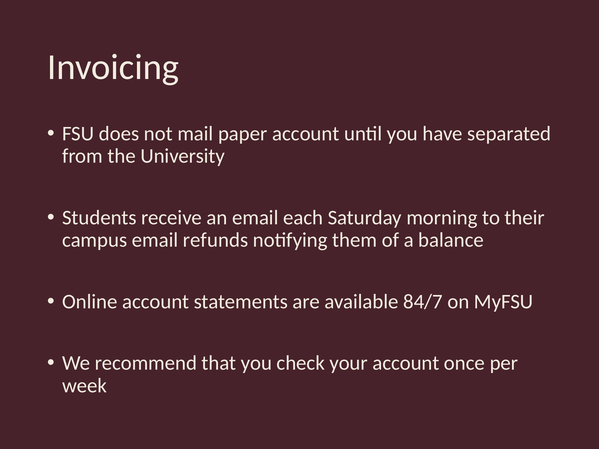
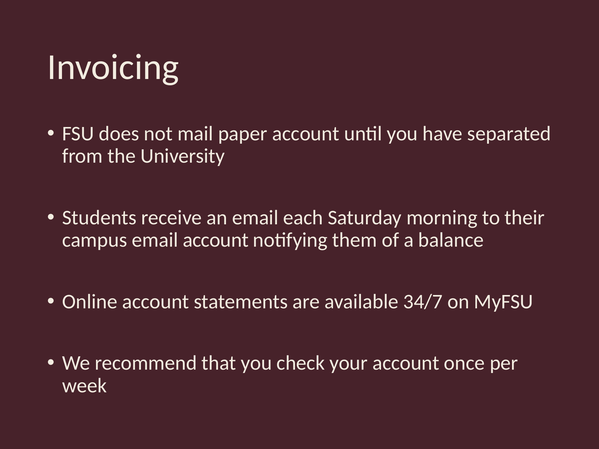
email refunds: refunds -> account (216, 240)
84/7: 84/7 -> 34/7 (423, 302)
